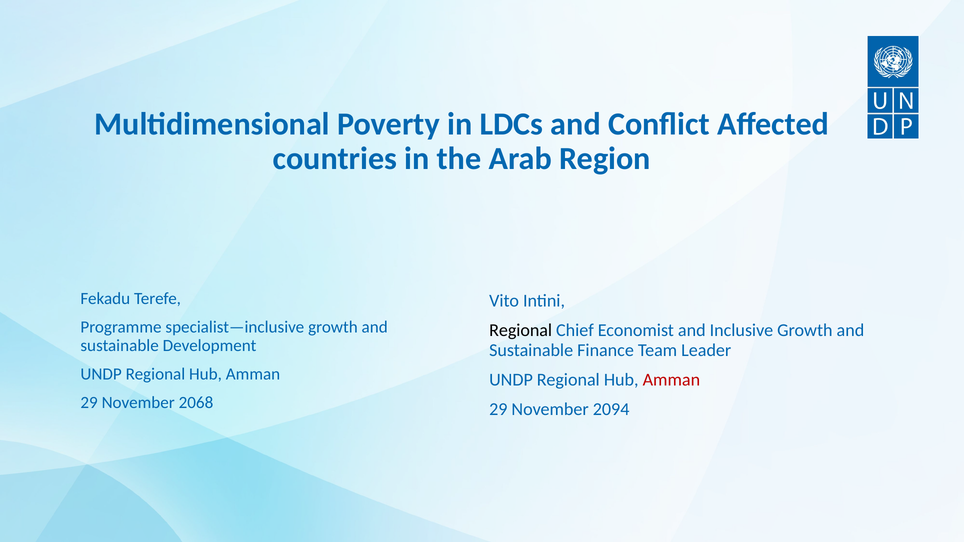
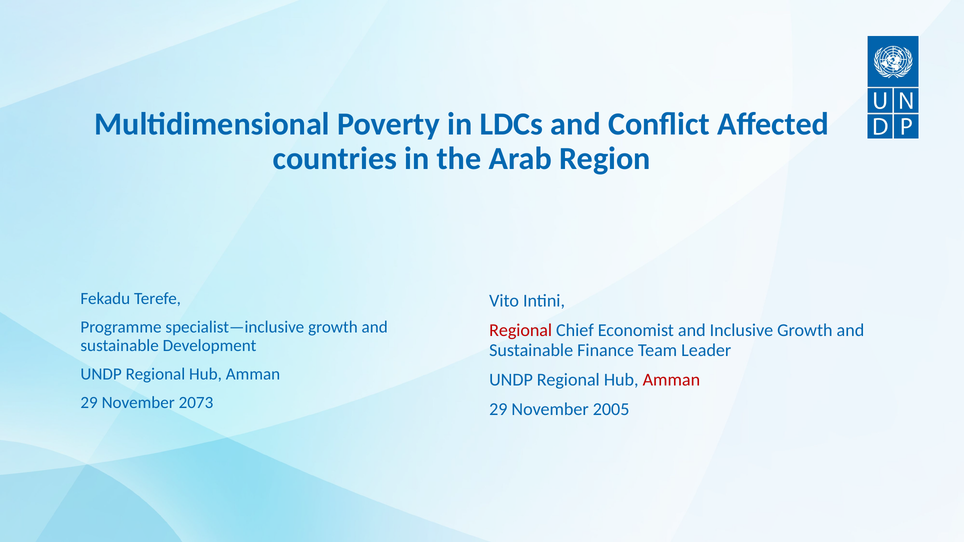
Regional colour: black -> red (521, 331)
2068: 2068 -> 2073 (196, 403)
2094: 2094 -> 2005 (611, 409)
